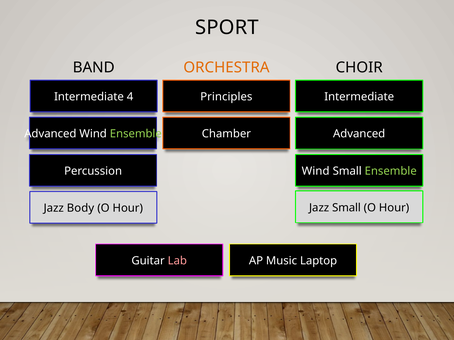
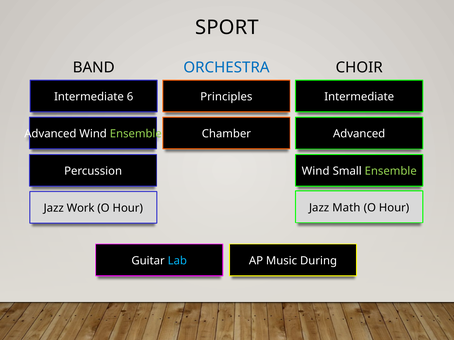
ORCHESTRA colour: orange -> blue (226, 68)
4: 4 -> 6 (130, 97)
Jazz Small: Small -> Math (346, 208)
Body: Body -> Work (81, 208)
Lab colour: pink -> light blue (177, 261)
Laptop: Laptop -> During (319, 261)
